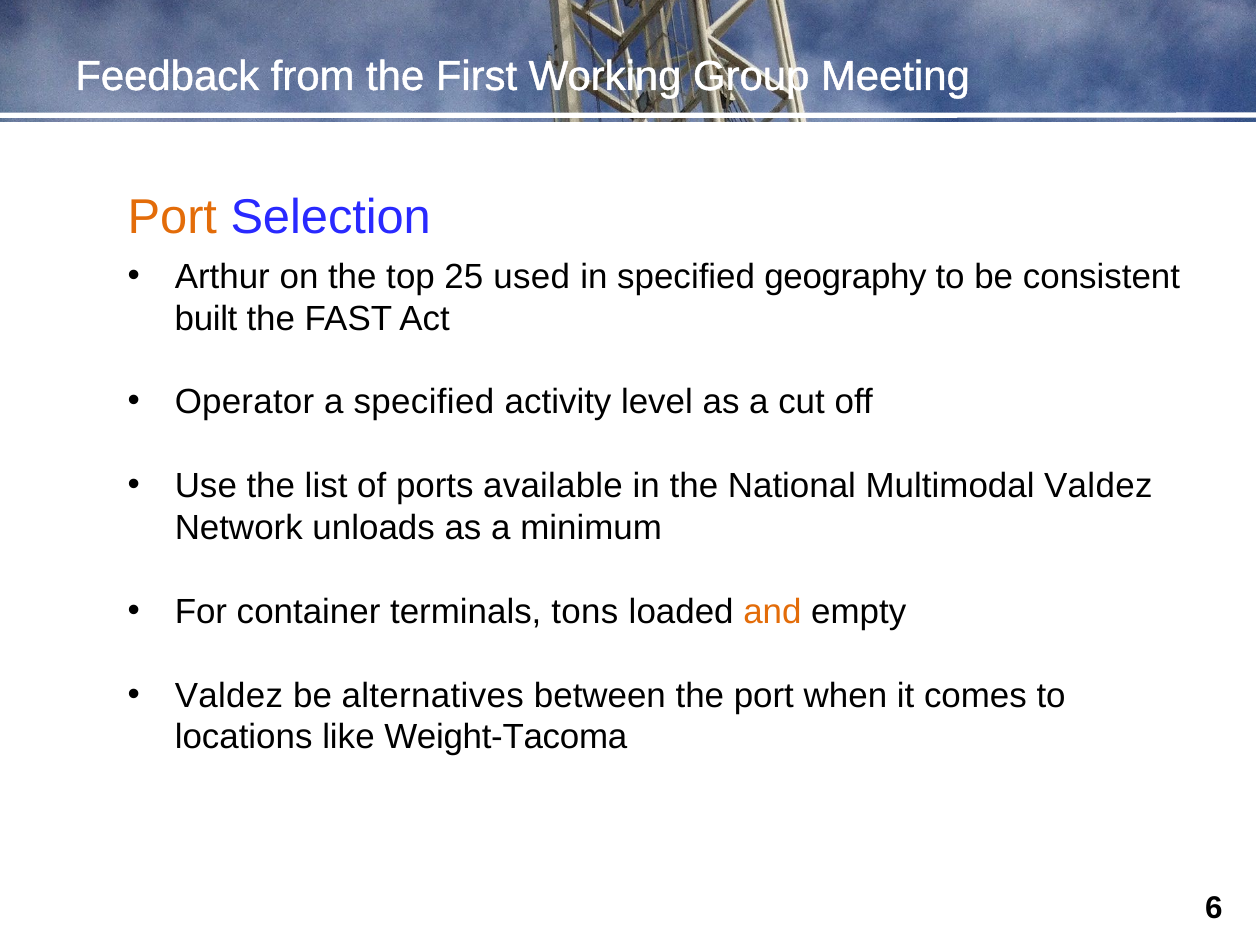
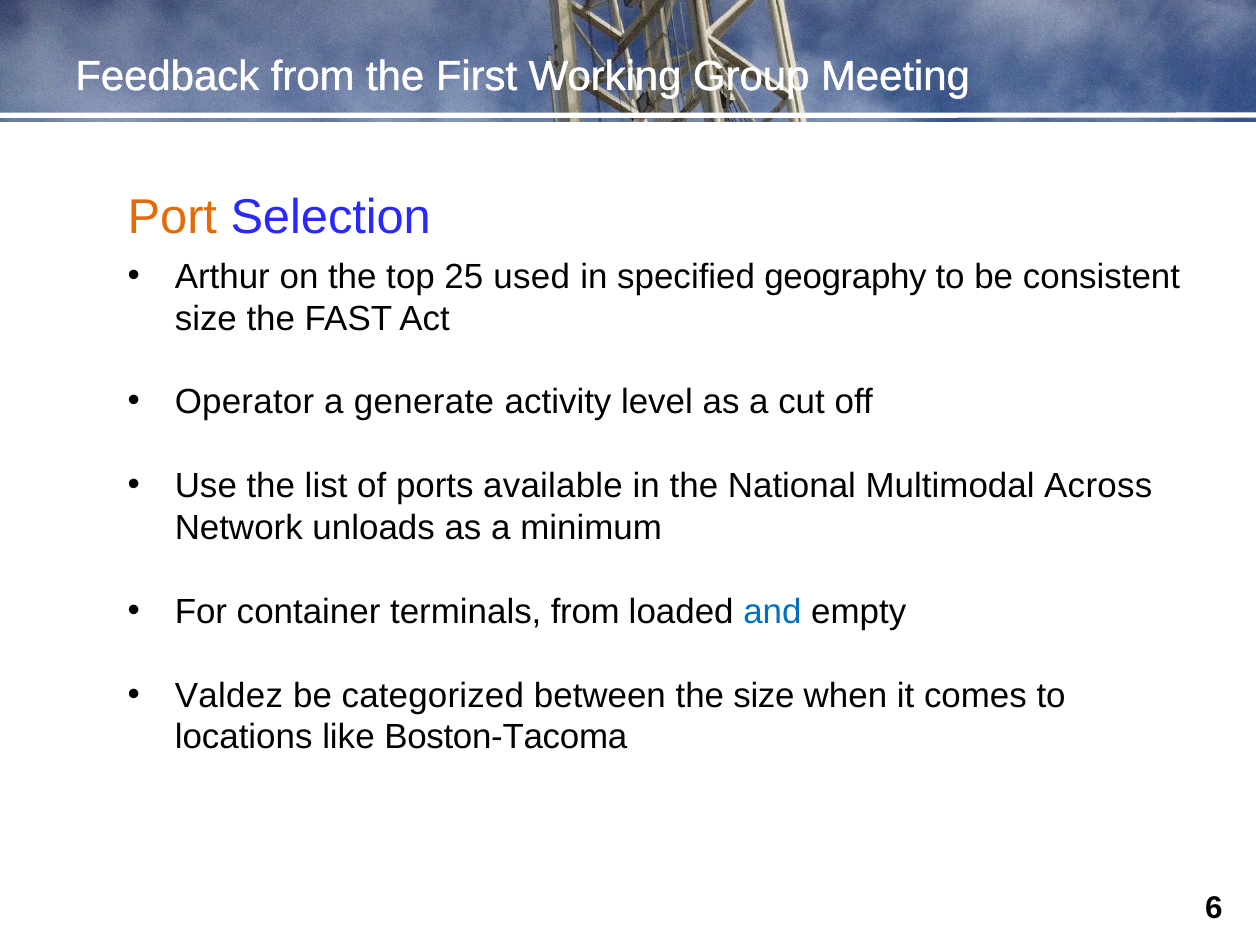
built: built -> size (206, 319)
a specified: specified -> generate (424, 402)
Multimodal Valdez: Valdez -> Across (1098, 486)
terminals tons: tons -> from (585, 612)
and colour: orange -> blue (772, 612)
alternatives: alternatives -> categorized (433, 696)
the port: port -> size (764, 696)
Weight-Tacoma: Weight-Tacoma -> Boston-Tacoma (506, 737)
